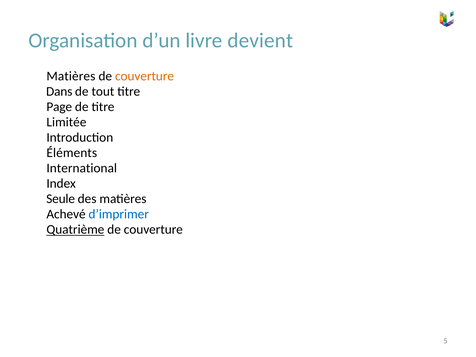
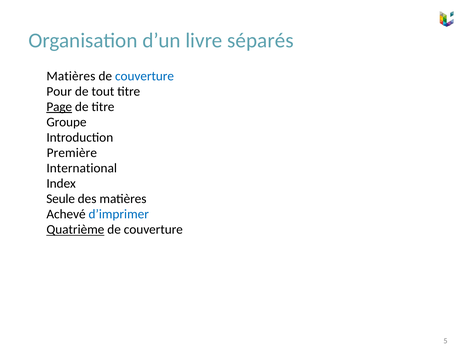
devient: devient -> séparés (260, 40)
couverture colour: orange -> blue (144, 76)
Dans: Dans -> Pour (59, 91)
Page underline: none -> present (59, 107)
Limitée: Limitée -> Groupe (66, 122)
Éléments: Éléments -> Première (72, 153)
